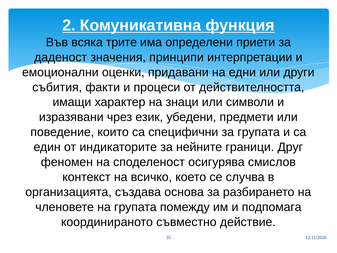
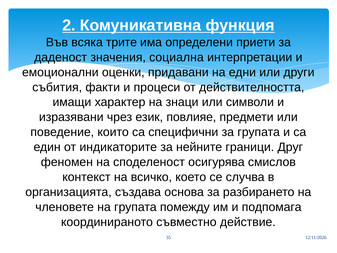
принципи: принципи -> социална (176, 57)
убедени: убедени -> повлияе (191, 117)
